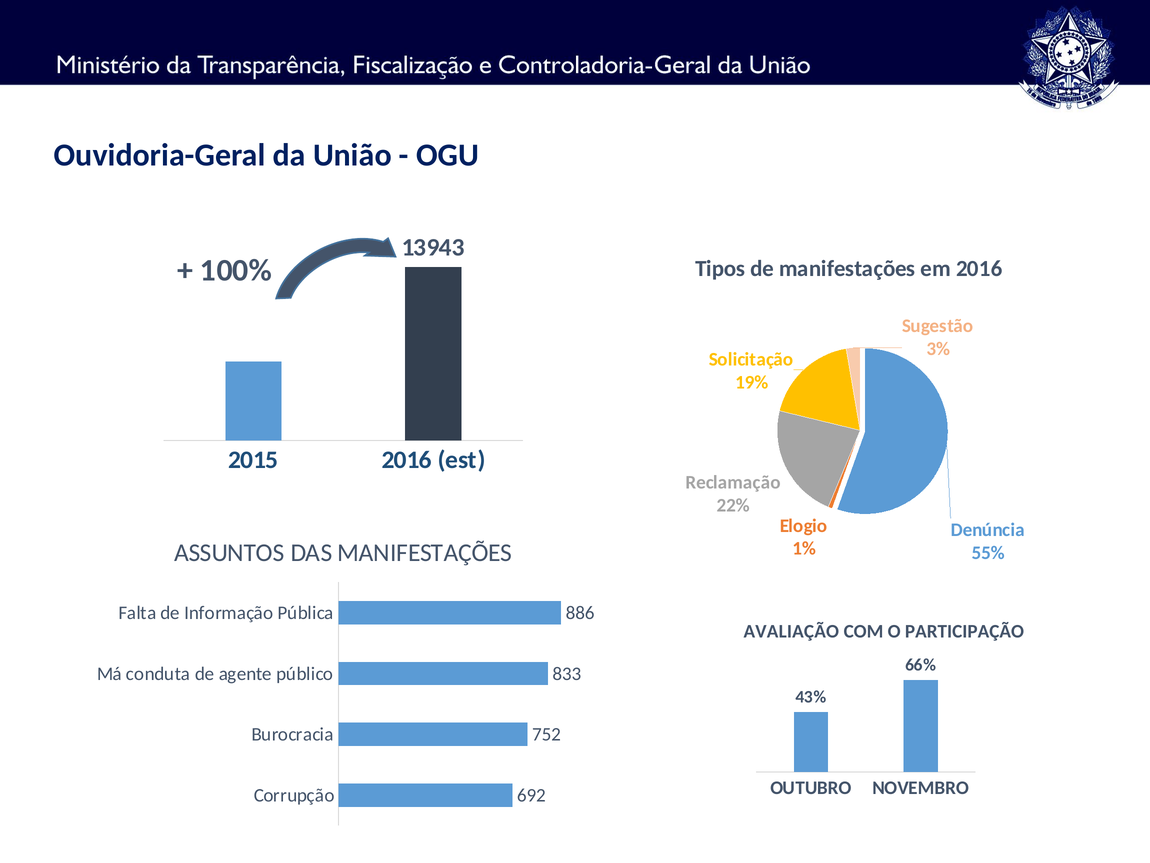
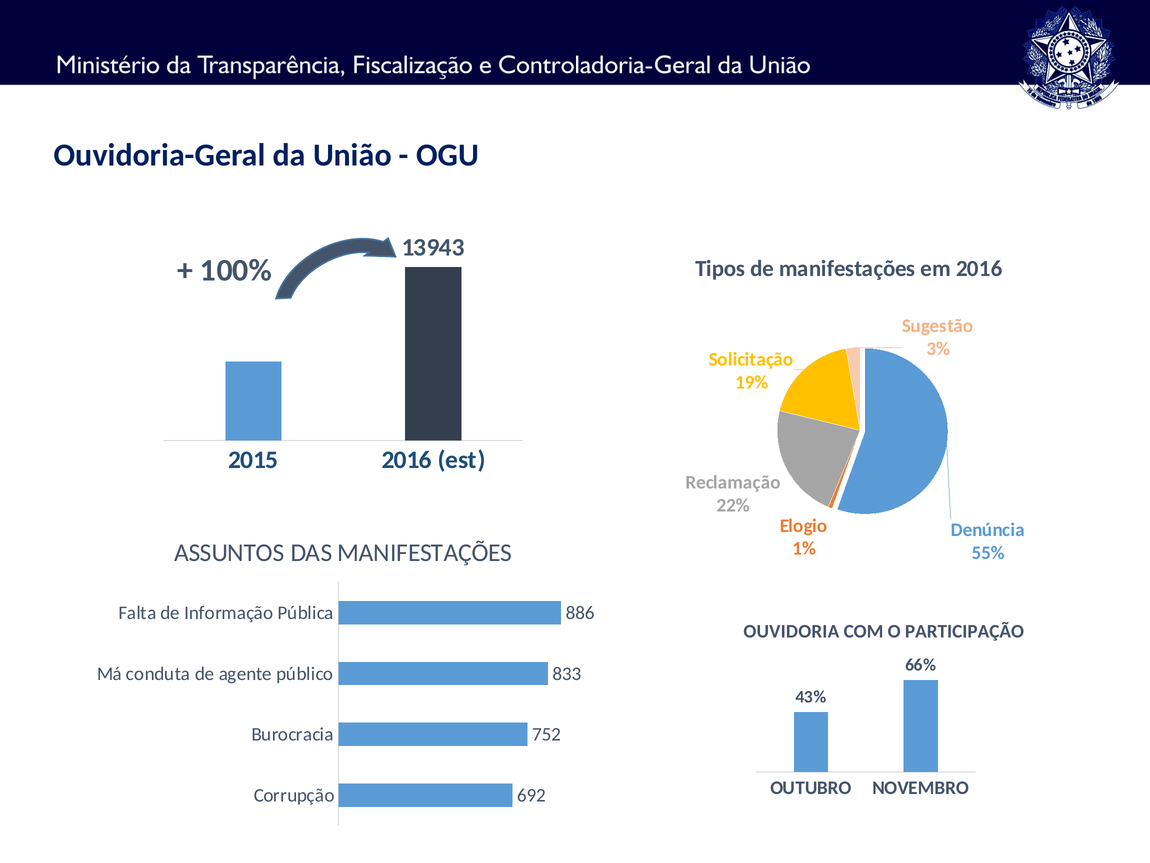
AVALIAÇÃO: AVALIAÇÃO -> OUVIDORIA (791, 631)
